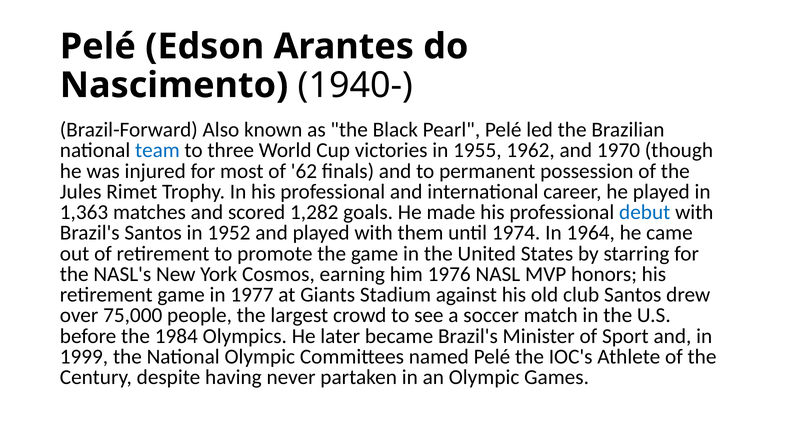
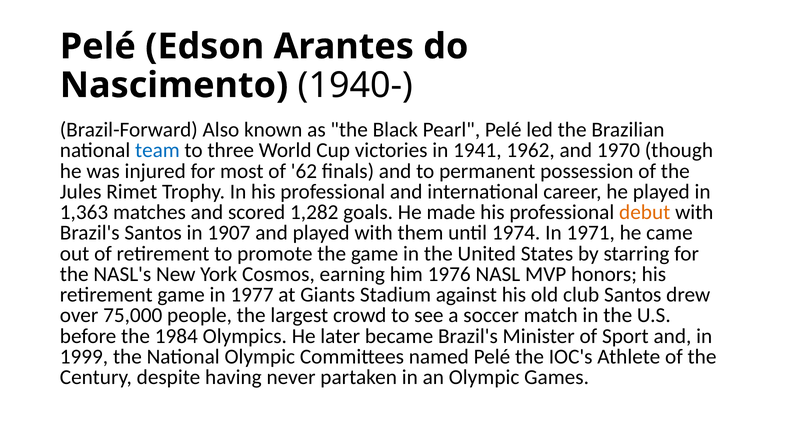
1955: 1955 -> 1941 (477, 151)
debut colour: blue -> orange (645, 213)
1952: 1952 -> 1907 (229, 233)
1964: 1964 -> 1971 (591, 233)
